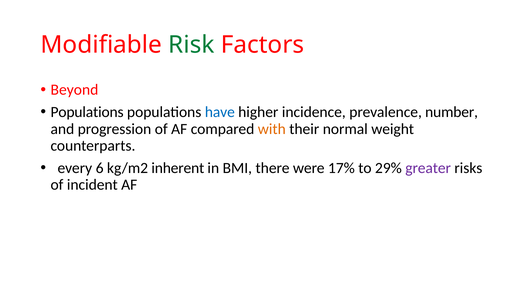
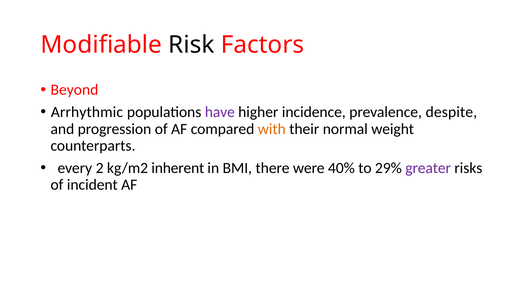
Risk colour: green -> black (191, 45)
Populations: Populations -> Arrhythmic (87, 112)
have colour: blue -> purple (220, 112)
number: number -> despite (451, 112)
6: 6 -> 2 (100, 168)
17%: 17% -> 40% (341, 168)
